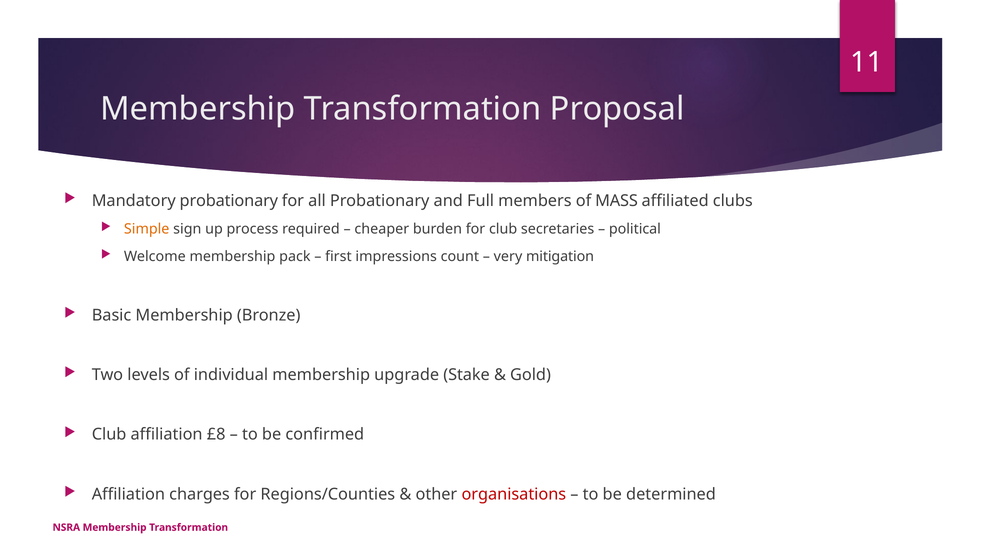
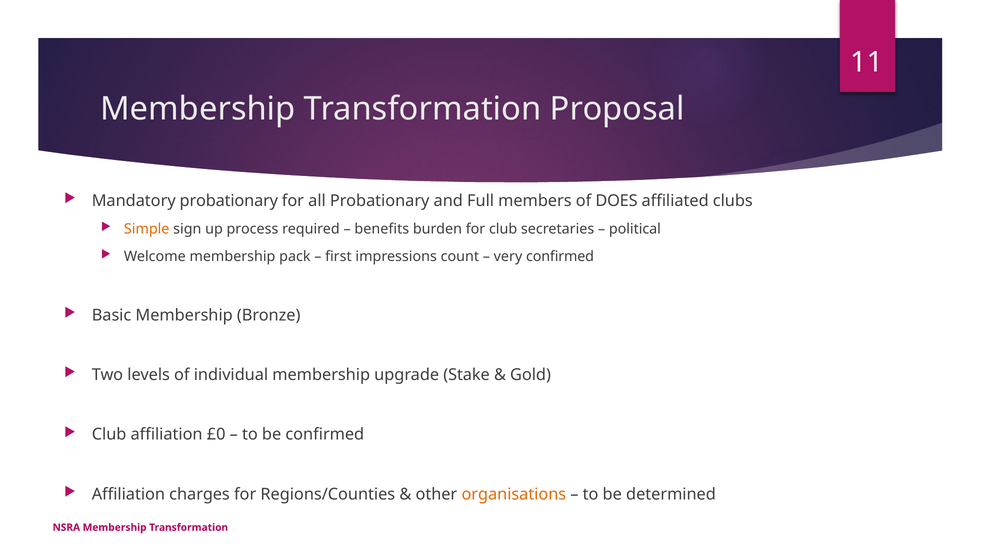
MASS: MASS -> DOES (616, 201)
cheaper: cheaper -> benefits (382, 229)
very mitigation: mitigation -> confirmed (560, 256)
£8: £8 -> £0 (216, 434)
organisations colour: red -> orange (514, 494)
